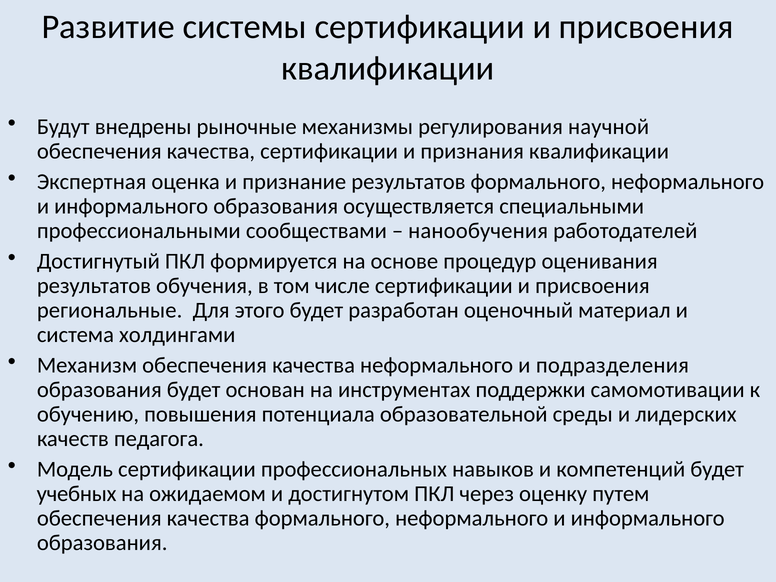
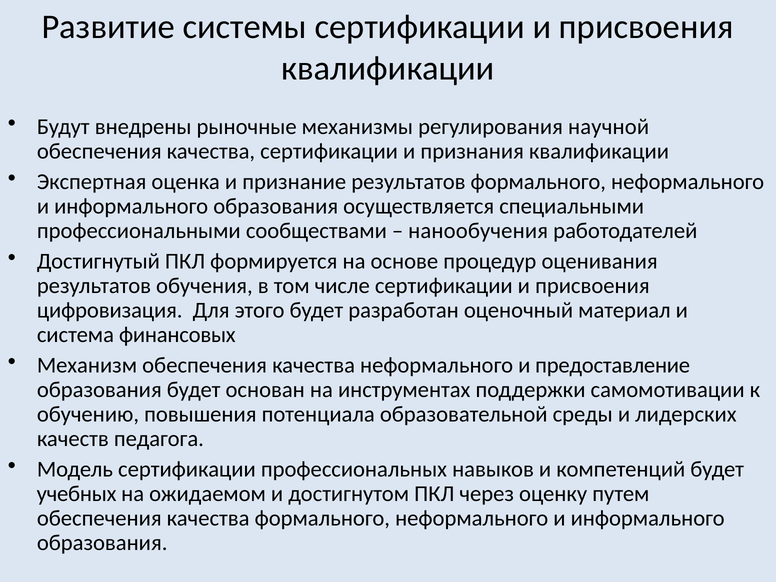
региональные: региональные -> цифровизация (110, 310)
холдингами: холдингами -> финансовых (177, 335)
подразделения: подразделения -> предоставление (613, 365)
